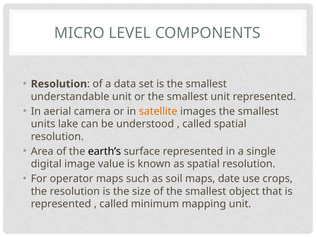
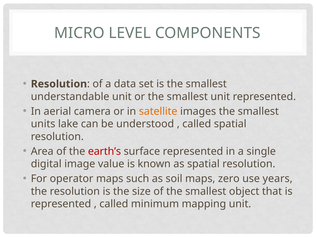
earth’s colour: black -> red (104, 151)
date: date -> zero (229, 179)
crops: crops -> years (278, 179)
